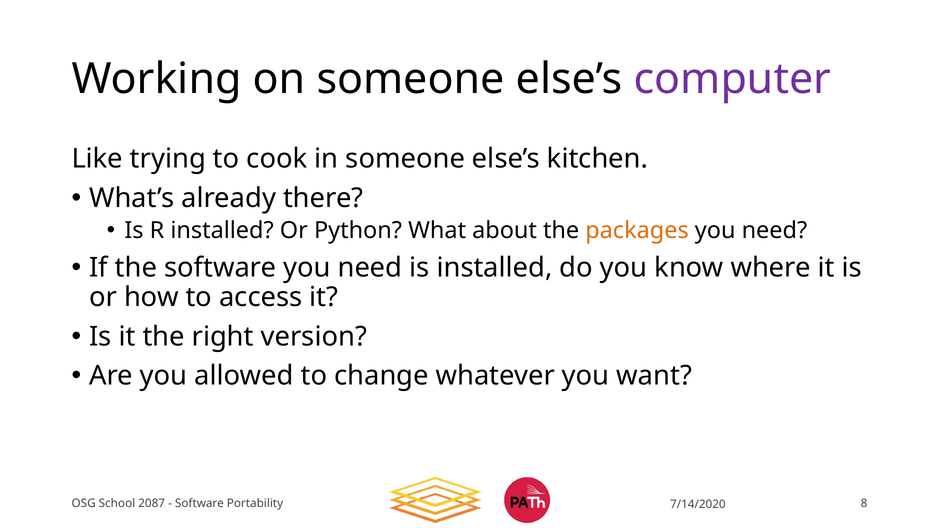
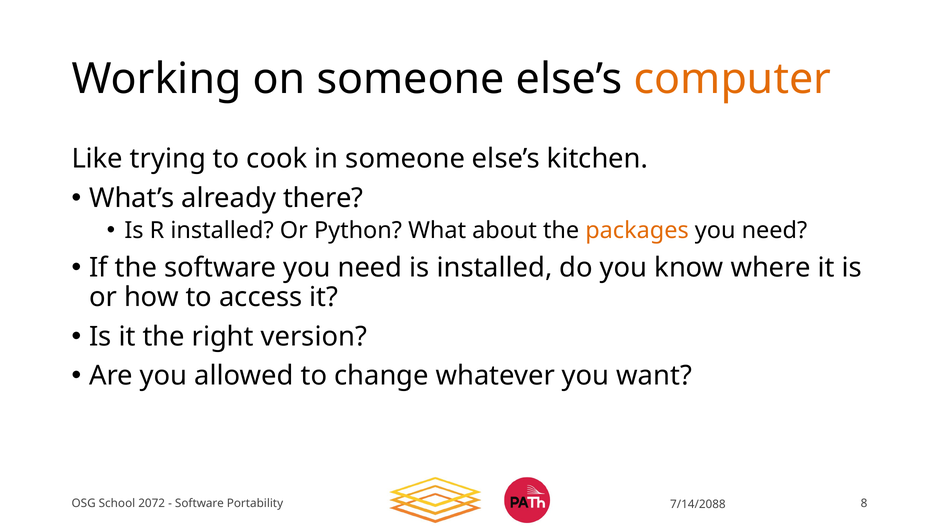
computer colour: purple -> orange (732, 79)
2087: 2087 -> 2072 (152, 503)
7/14/2020: 7/14/2020 -> 7/14/2088 (698, 504)
